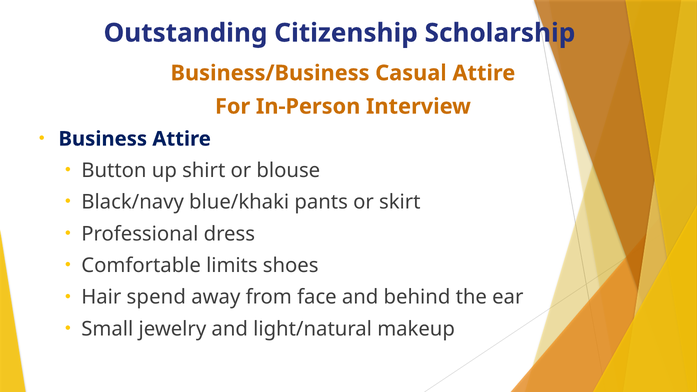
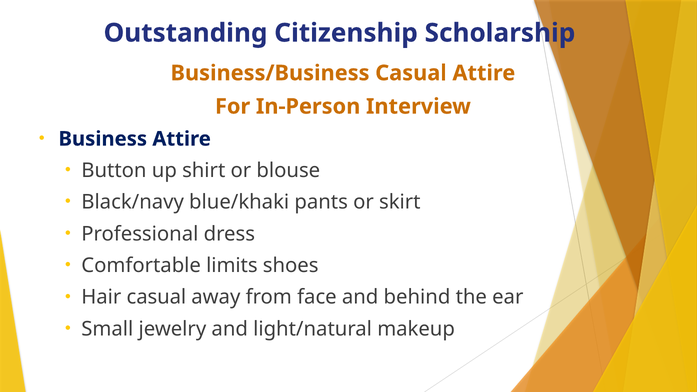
Hair spend: spend -> casual (156, 297)
